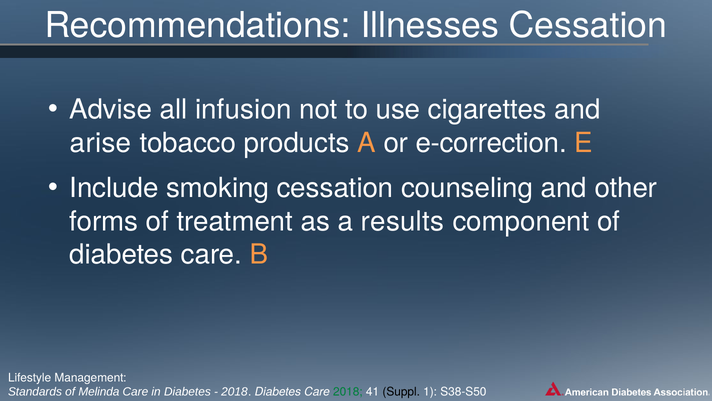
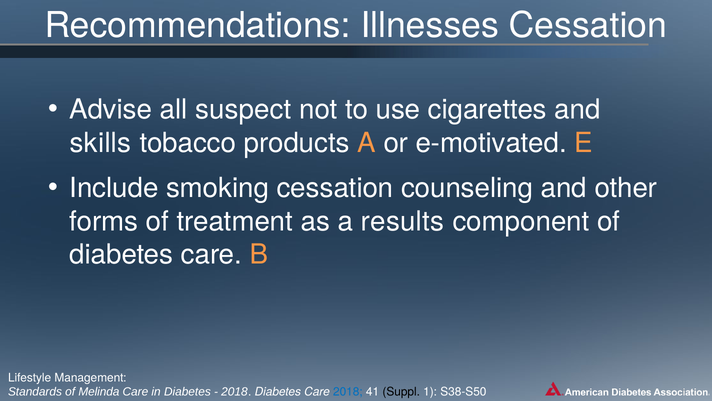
infusion: infusion -> suspect (243, 110)
arise: arise -> skills (101, 143)
e-correction: e-correction -> e-motivated (491, 143)
2018 colour: green -> blue (348, 391)
